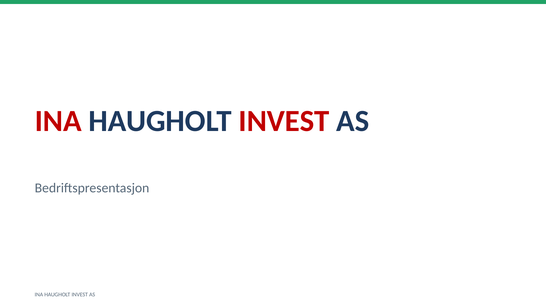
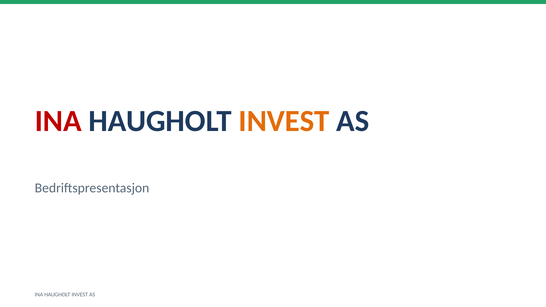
INVEST colour: red -> orange (284, 121)
